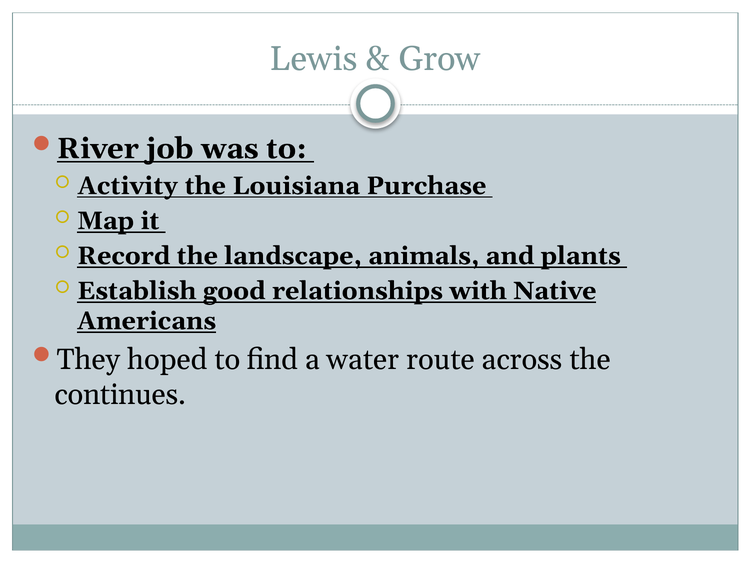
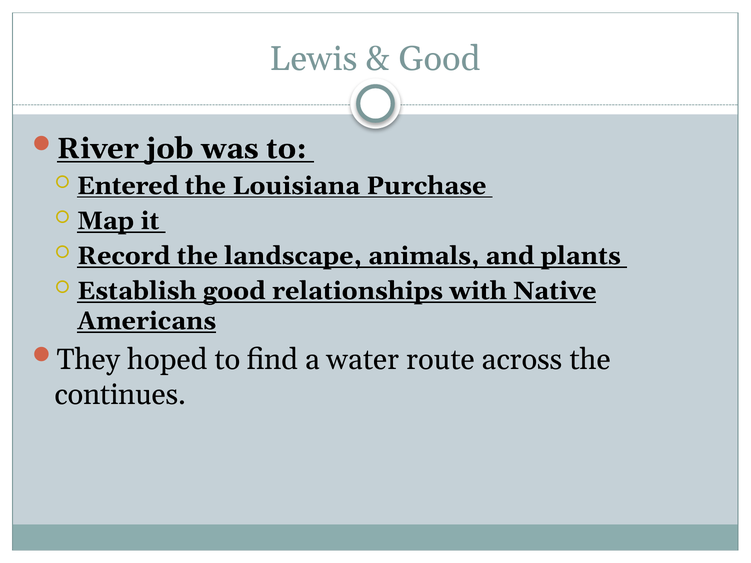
Grow: Grow -> Good (439, 59)
Activity: Activity -> Entered (128, 186)
